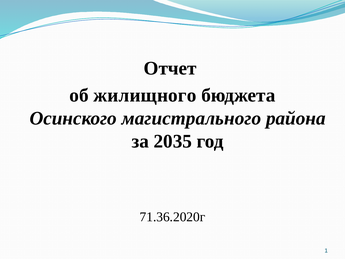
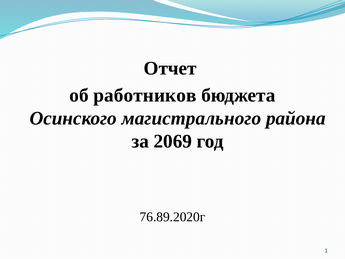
жилищного: жилищного -> работников (145, 95)
2035: 2035 -> 2069 (173, 141)
71.36.2020г: 71.36.2020г -> 76.89.2020г (172, 217)
